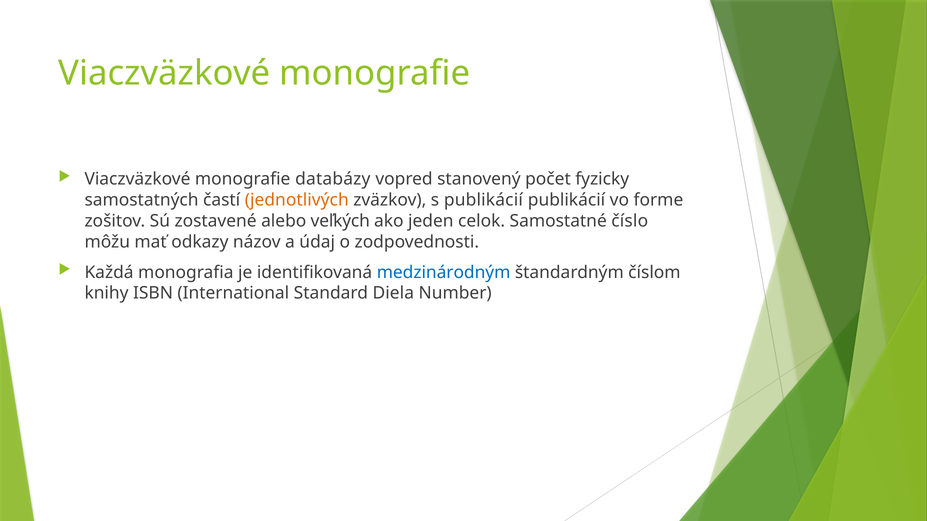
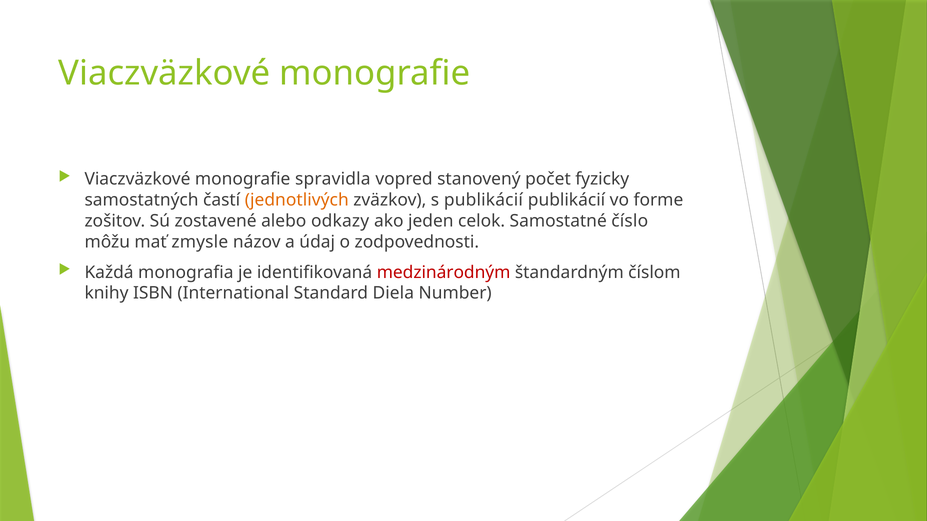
databázy: databázy -> spravidla (333, 179)
veľkých: veľkých -> odkazy (340, 221)
odkazy: odkazy -> zmysle (200, 242)
medzinárodným colour: blue -> red (444, 272)
